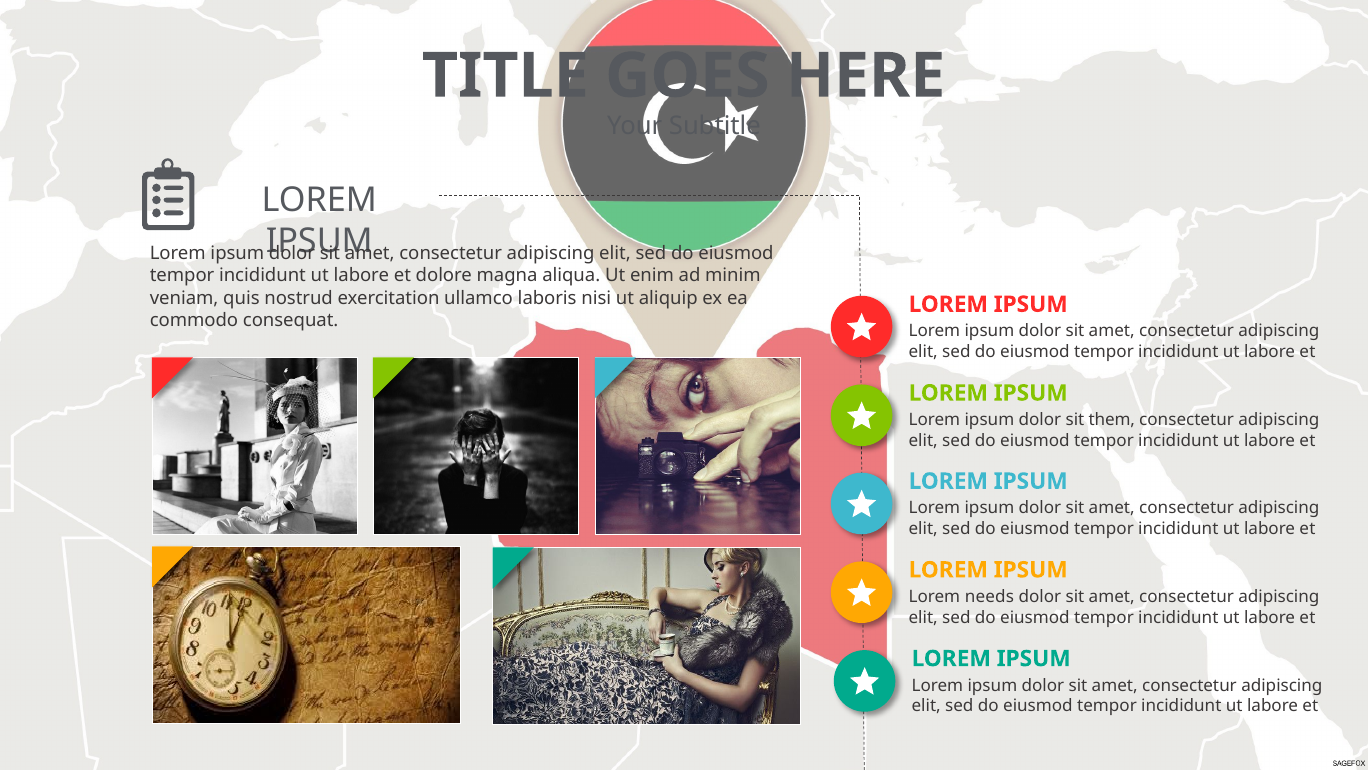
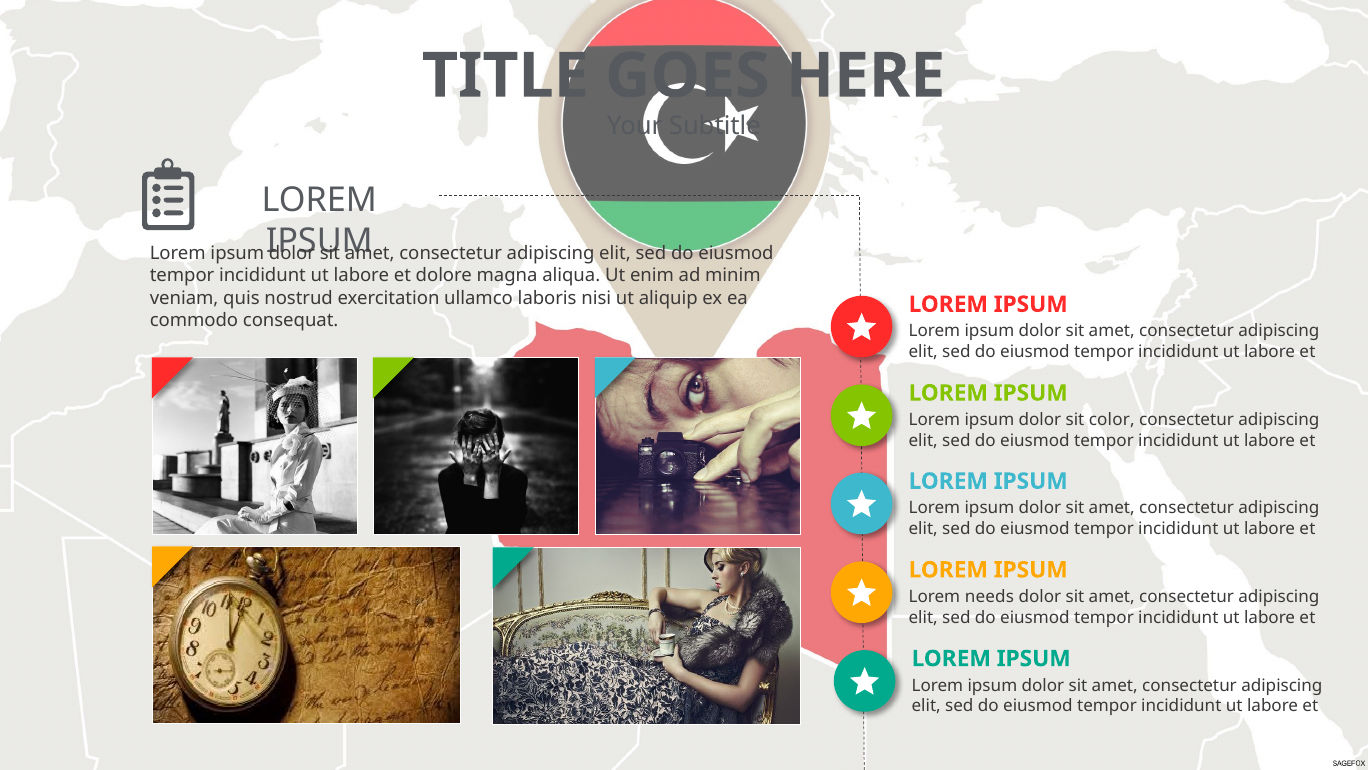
them: them -> color (1112, 420)
